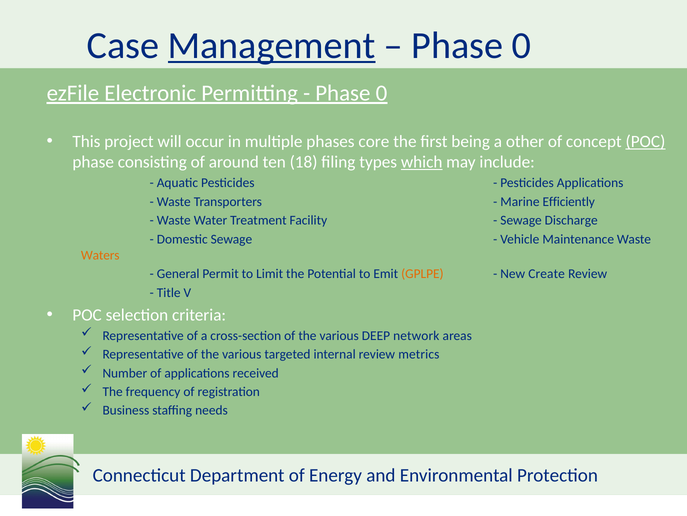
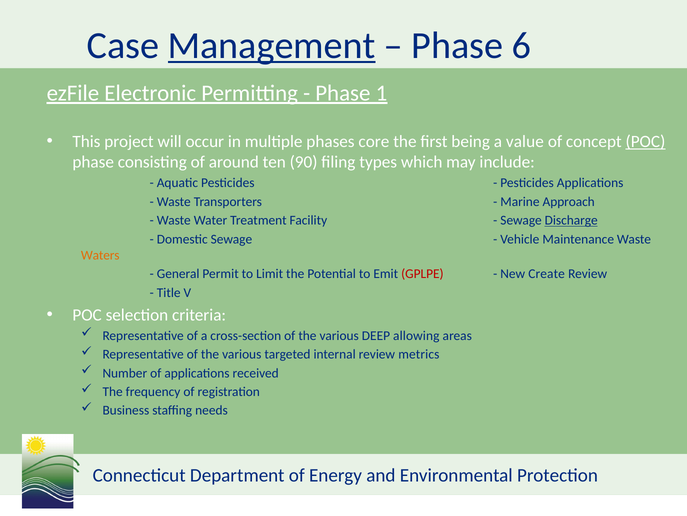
0: 0 -> 6 (521, 46)
0: 0 -> 1 (381, 93)
other: other -> value (525, 141)
18: 18 -> 90 (304, 162)
which underline: present -> none (422, 162)
Efficiently: Efficiently -> Approach (569, 201)
Discharge underline: none -> present (571, 220)
GPLPE colour: orange -> red (422, 274)
network: network -> allowing (416, 335)
